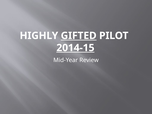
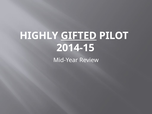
2014-15 underline: present -> none (75, 48)
